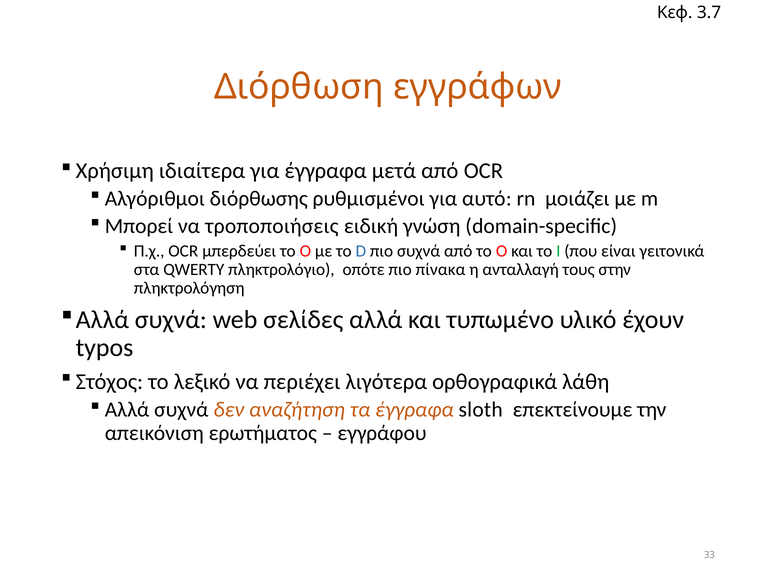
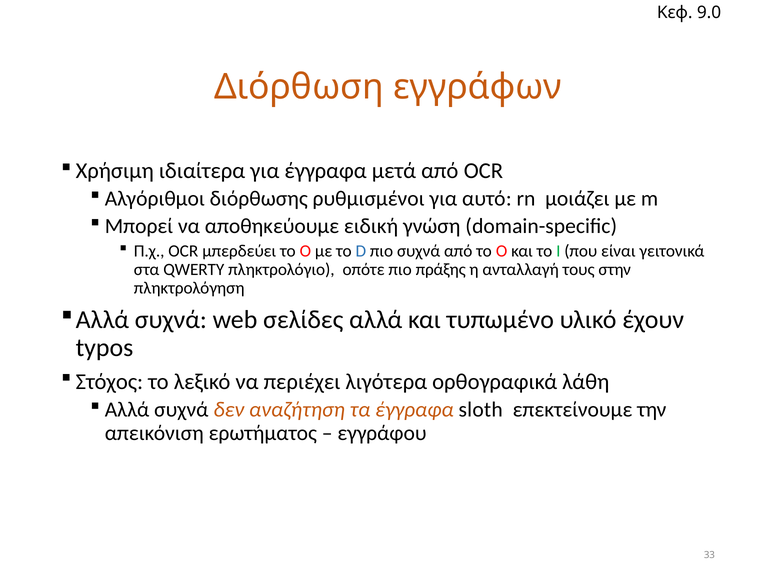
3.7: 3.7 -> 9.0 (709, 13)
τροποποιήσεις: τροποποιήσεις -> αποθηκεύουμε (272, 226)
πίνακα: πίνακα -> πράξης (441, 270)
